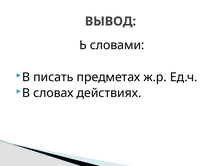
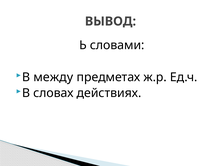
писать: писать -> между (53, 77)
